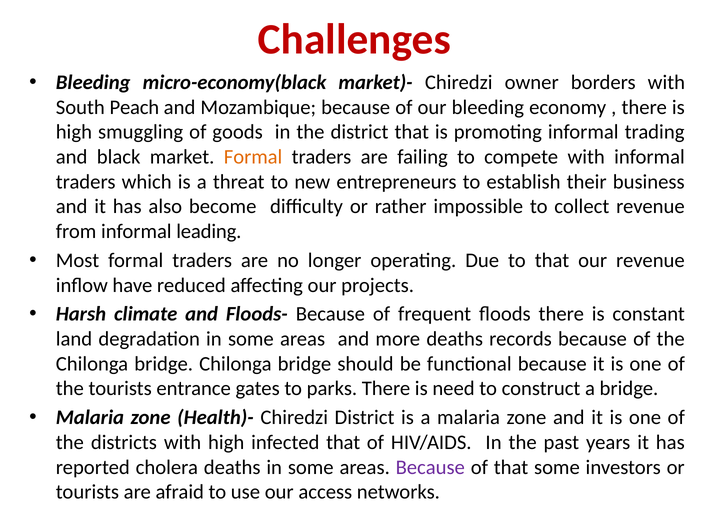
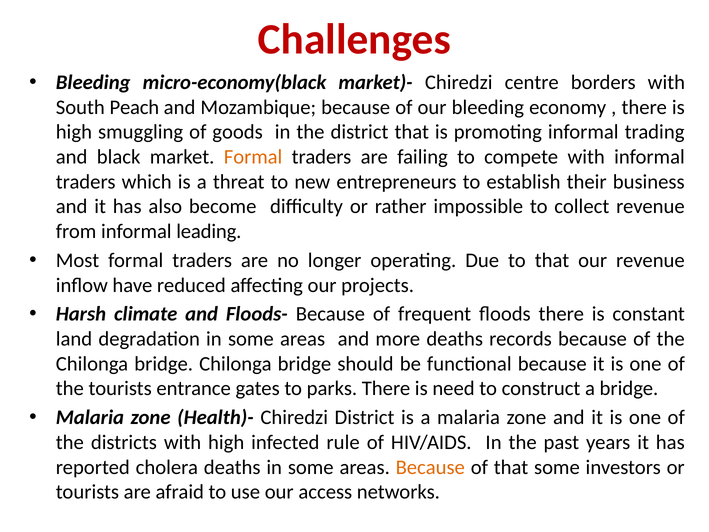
owner: owner -> centre (532, 82)
infected that: that -> rule (343, 442)
Because colour: purple -> orange (430, 467)
